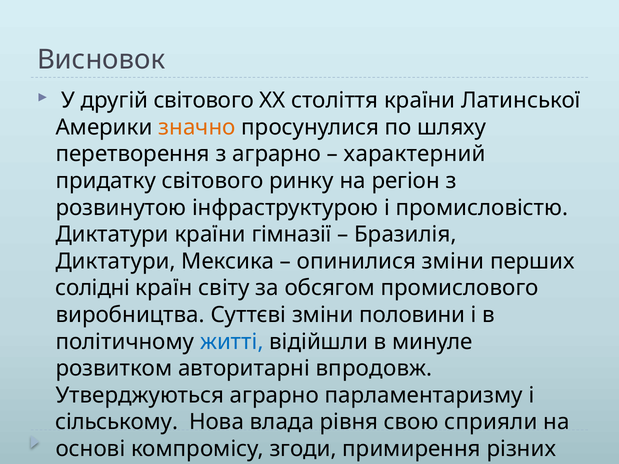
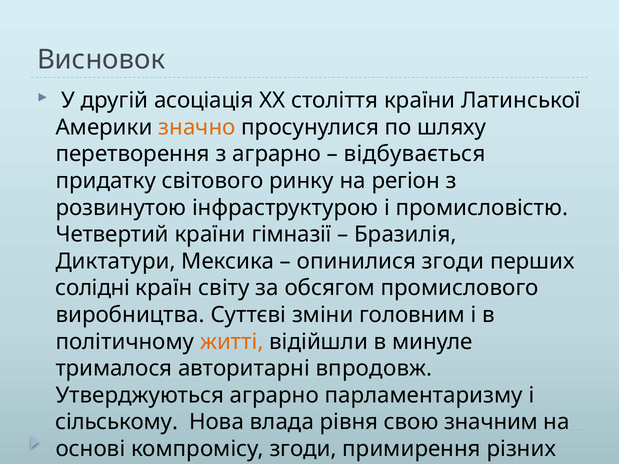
другій світового: світового -> асоціація (204, 101)
характерний: характерний -> відбувається (415, 154)
Диктатури: Диктатури -> Четвертий (112, 235)
опинилися зміни: зміни -> згоди (453, 261)
половини: половини -> головним (412, 315)
житті colour: blue -> orange (232, 342)
розвитком: розвитком -> трималося (114, 369)
сприяли: сприяли -> значним (491, 422)
